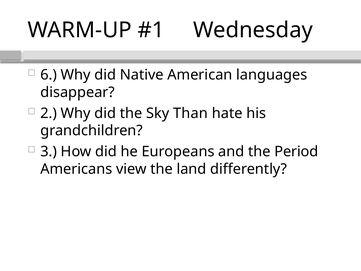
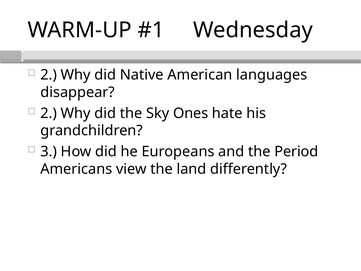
6: 6 -> 2 (49, 75)
Than: Than -> Ones (191, 113)
